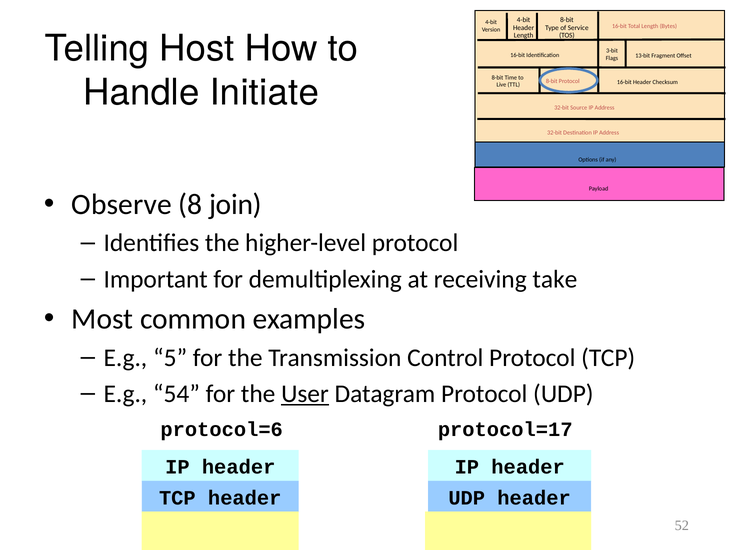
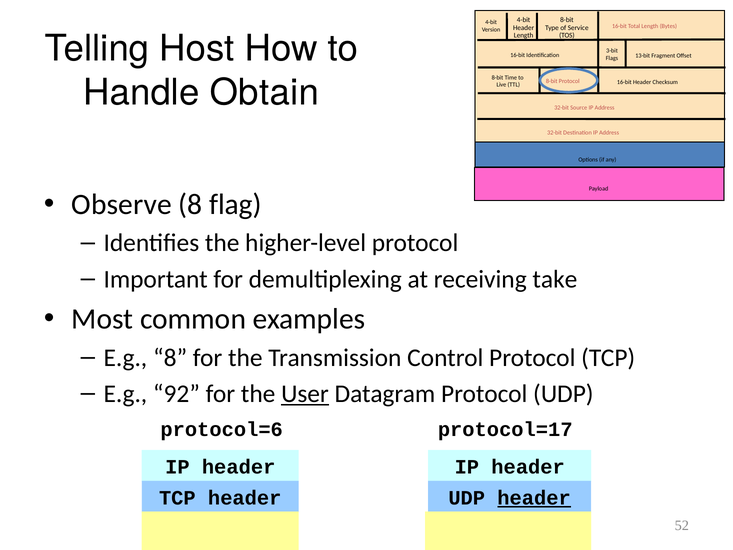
Initiate: Initiate -> Obtain (264, 92)
join: join -> flag (235, 205)
E.g 5: 5 -> 8 (170, 357)
54: 54 -> 92 (176, 394)
header underline: none -> present (534, 498)
